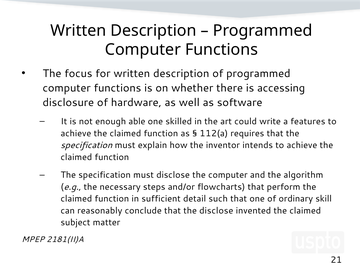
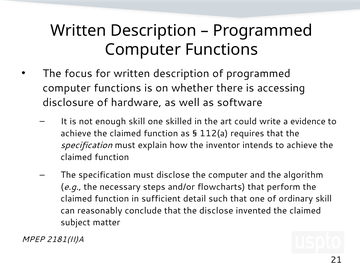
enough able: able -> skill (137, 121)
features: features -> evidence (308, 121)
